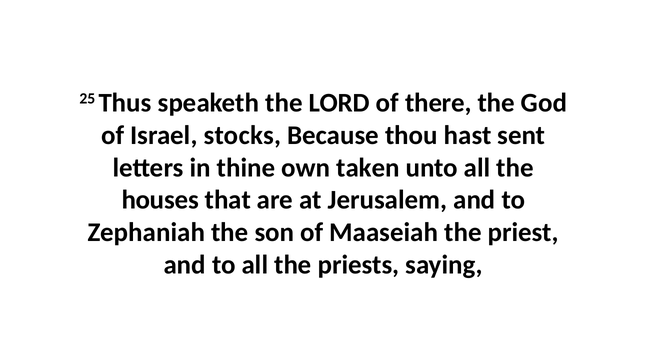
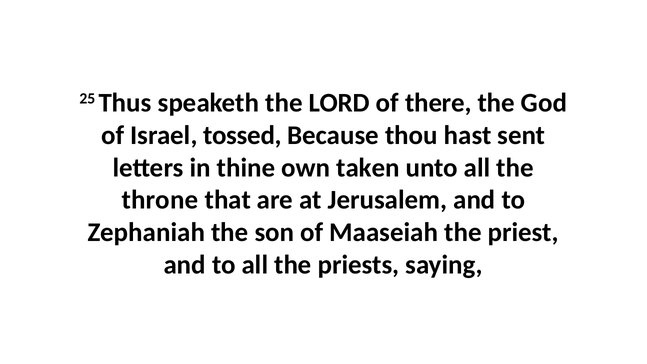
stocks: stocks -> tossed (242, 135)
houses: houses -> throne (160, 200)
